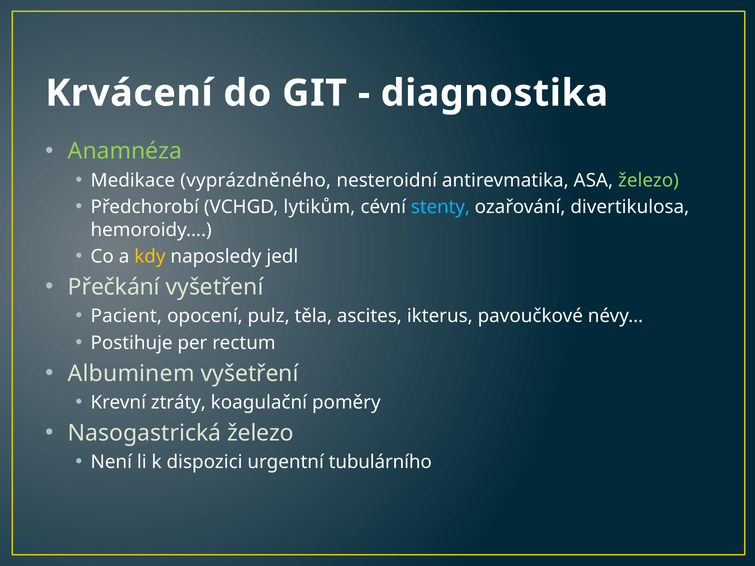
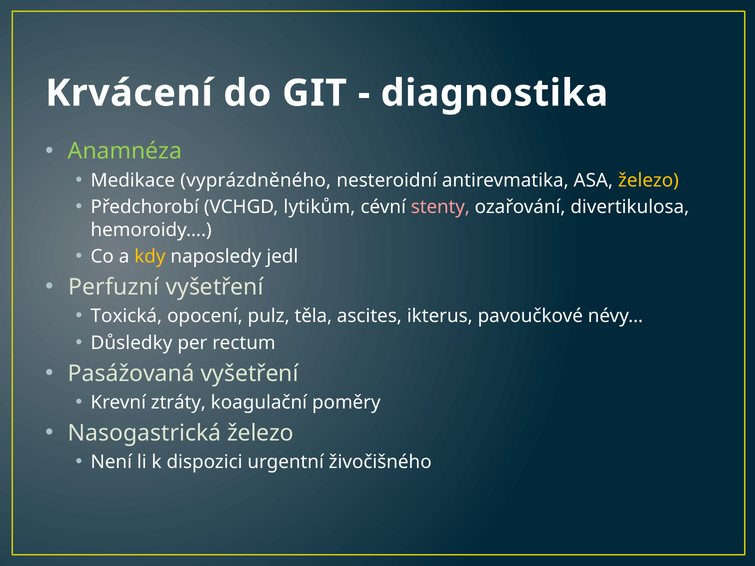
železo colour: light green -> yellow (648, 180)
stenty colour: light blue -> pink (440, 207)
Přečkání: Přečkání -> Perfuzní (114, 287)
Pacient: Pacient -> Toxická (126, 316)
Postihuje: Postihuje -> Důsledky (132, 343)
Albuminem: Albuminem -> Pasážovaná (131, 374)
tubulárního: tubulárního -> živočišného (380, 462)
